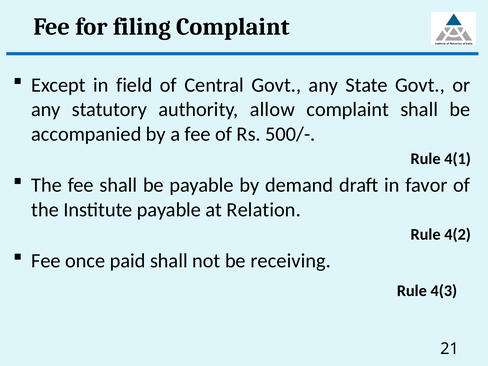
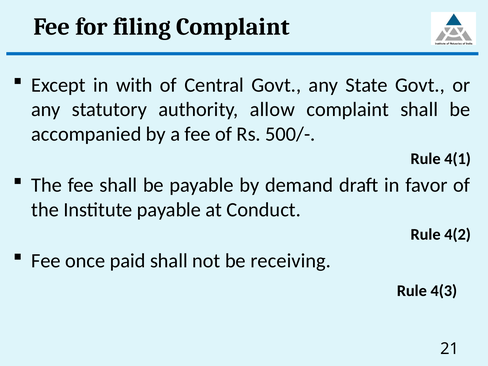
field: field -> with (134, 85)
Relation: Relation -> Conduct (264, 210)
